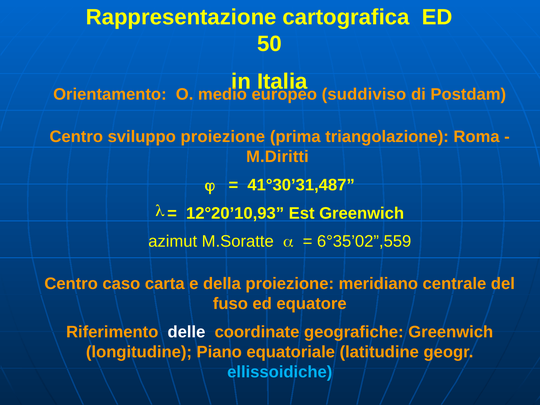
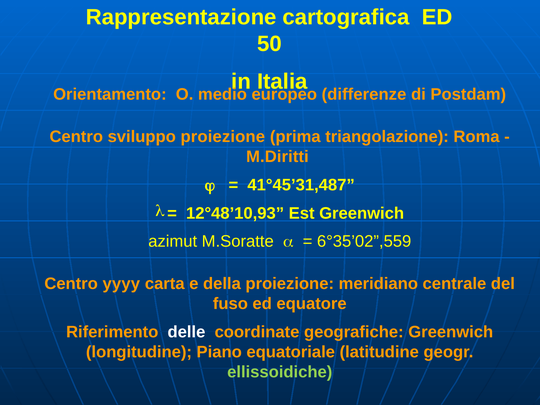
suddiviso: suddiviso -> differenze (364, 94)
41°30’31,487: 41°30’31,487 -> 41°45’31,487 (301, 185)
12°20’10,93: 12°20’10,93 -> 12°48’10,93 (235, 213)
caso: caso -> yyyy (121, 284)
ellissoidiche colour: light blue -> light green (280, 372)
